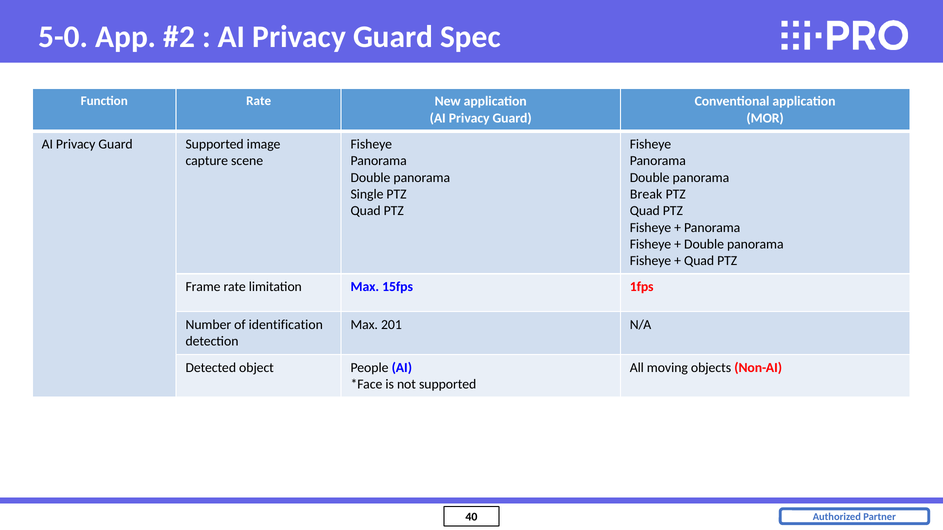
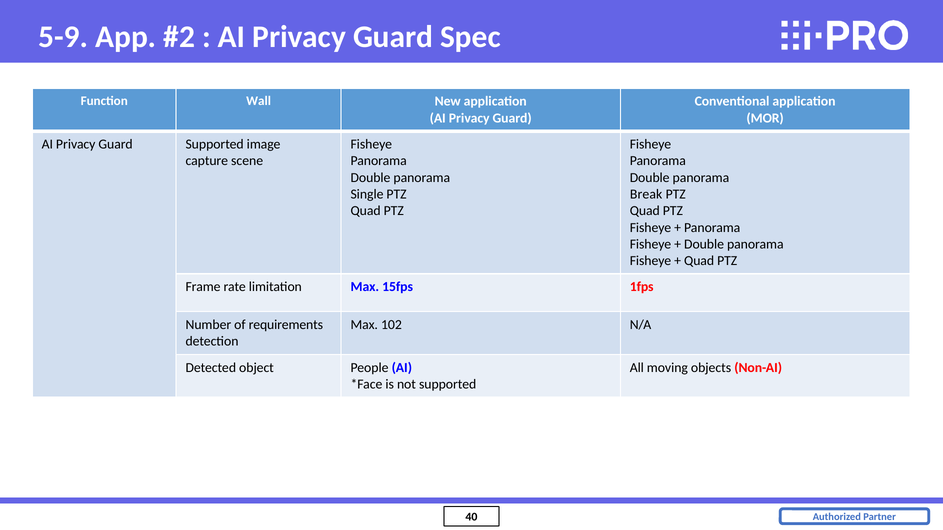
5-0: 5-0 -> 5-9 (63, 37)
Function Rate: Rate -> Wall (259, 101)
identification: identification -> requirements (286, 325)
201: 201 -> 102 (391, 325)
